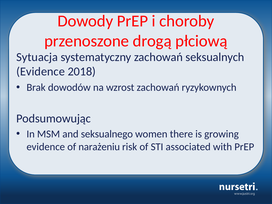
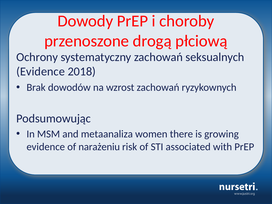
Sytuacja: Sytuacja -> Ochrony (37, 57)
seksualnego: seksualnego -> metaanaliza (107, 134)
